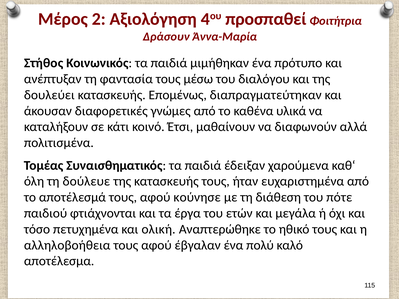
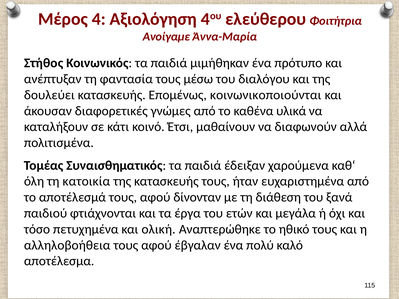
2: 2 -> 4 (99, 19)
προσπαθεί: προσπαθεί -> ελεύθερου (266, 19)
Δράσουν: Δράσουν -> Ανοίγαμε (166, 37)
διαπραγματεύτηκαν: διαπραγματεύτηκαν -> κοινωνικοποιούνται (266, 95)
δούλευε: δούλευε -> κατοικία (86, 181)
κούνησε: κούνησε -> δίνονταν (197, 197)
πότε: πότε -> ξανά (339, 197)
